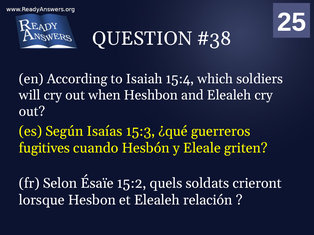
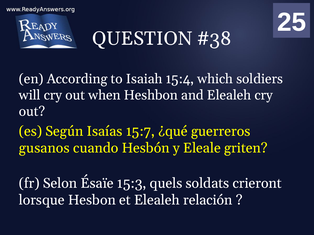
15:3: 15:3 -> 15:7 (140, 132)
fugitives: fugitives -> gusanos (44, 148)
15:2: 15:2 -> 15:3 (132, 184)
